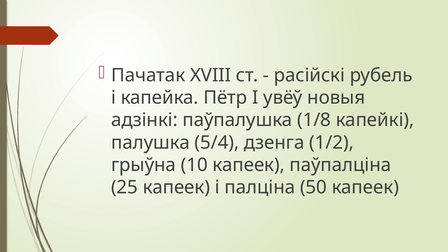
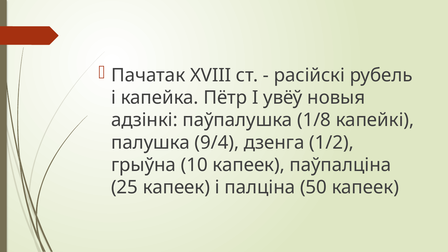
5/4: 5/4 -> 9/4 (217, 143)
